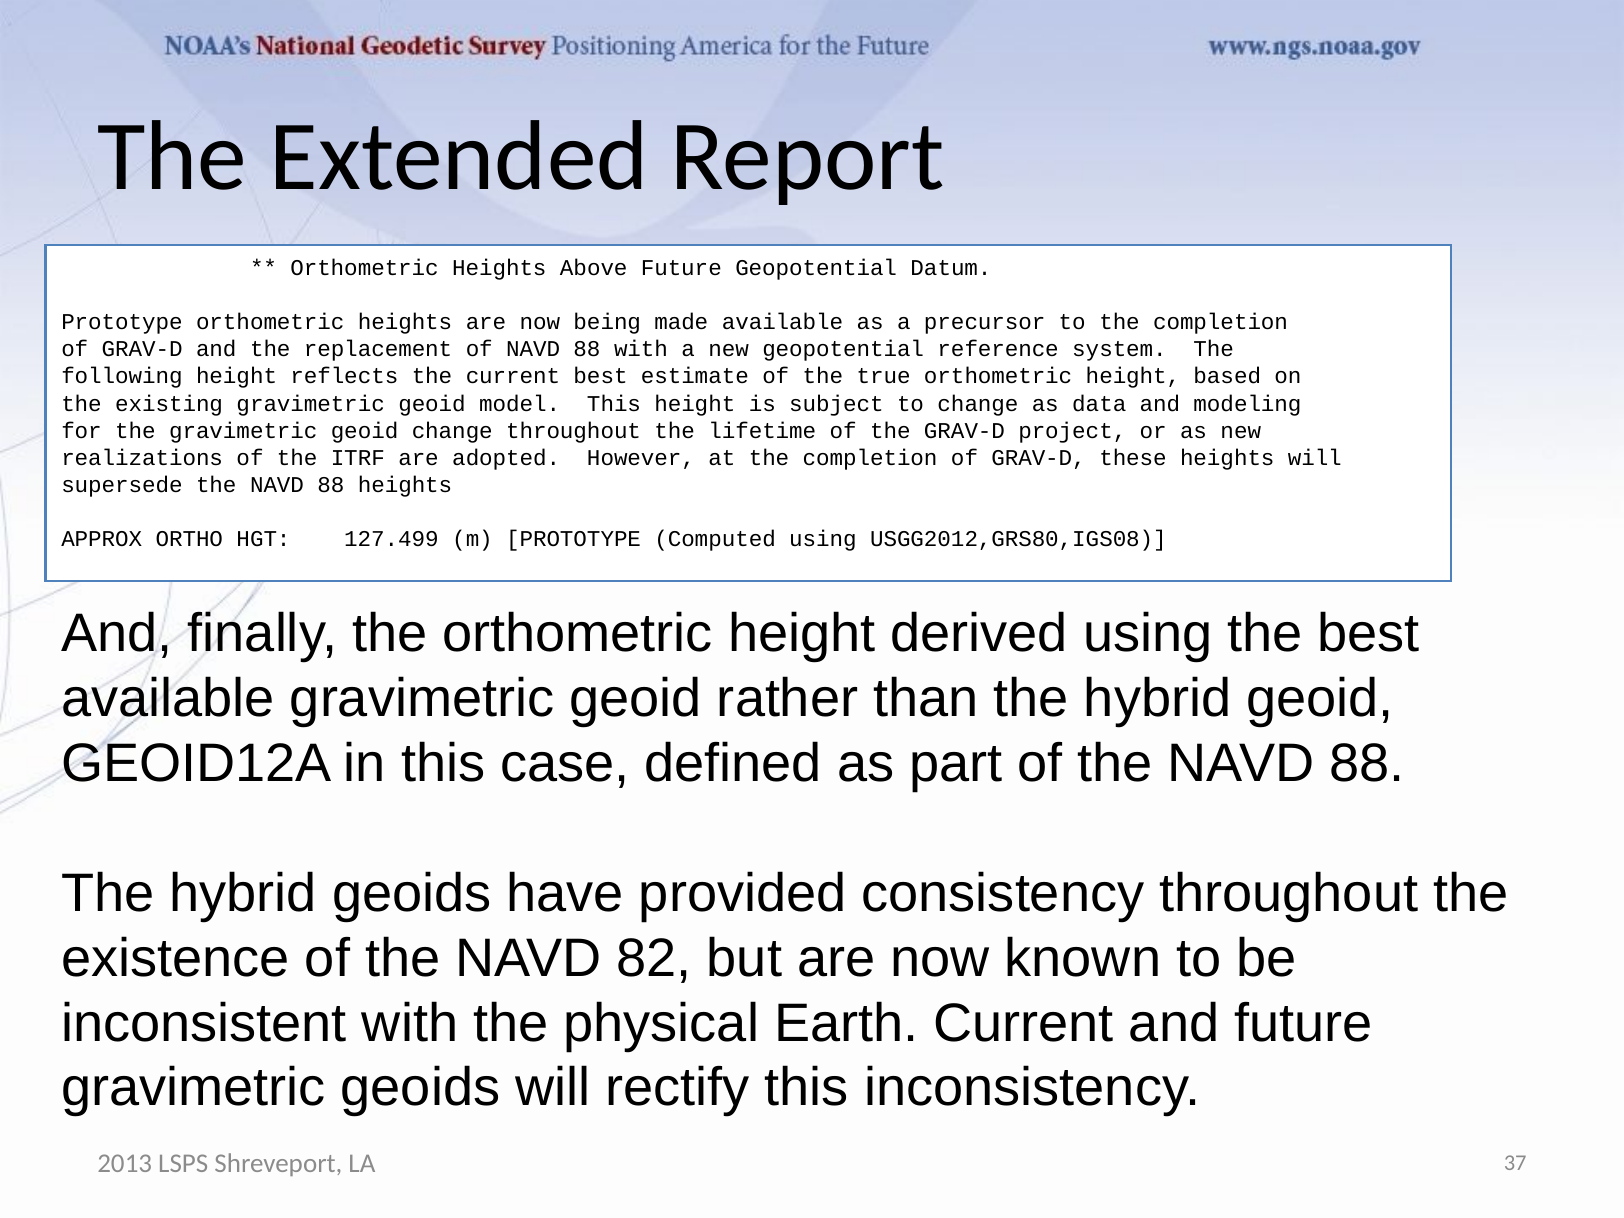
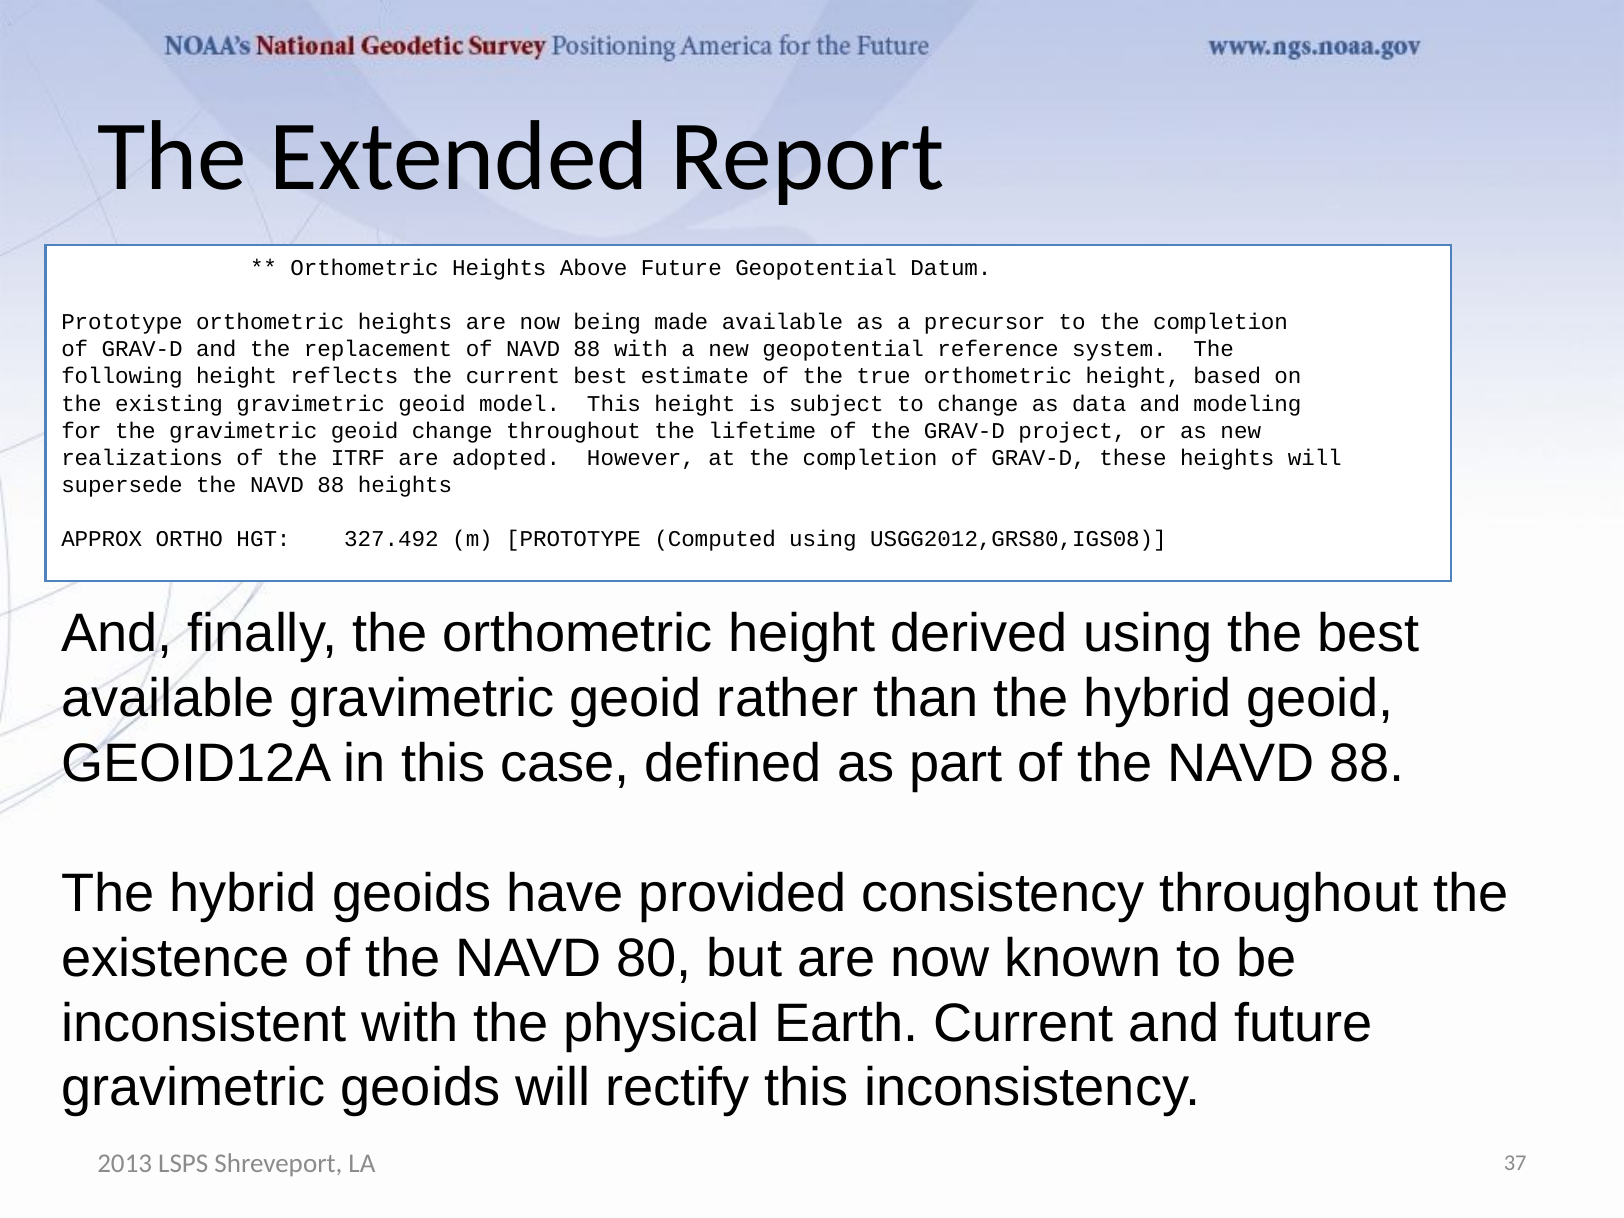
127.499: 127.499 -> 327.492 (391, 539)
82: 82 -> 80 (654, 958)
